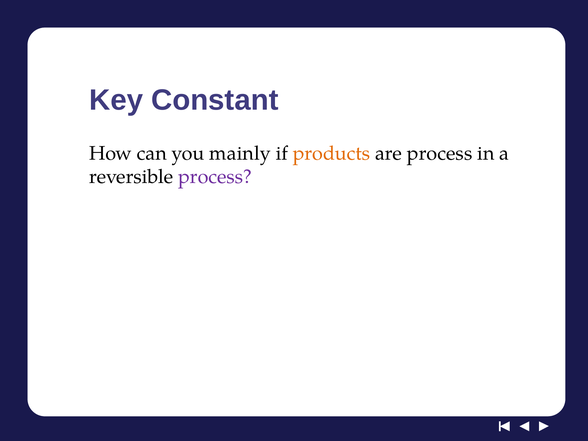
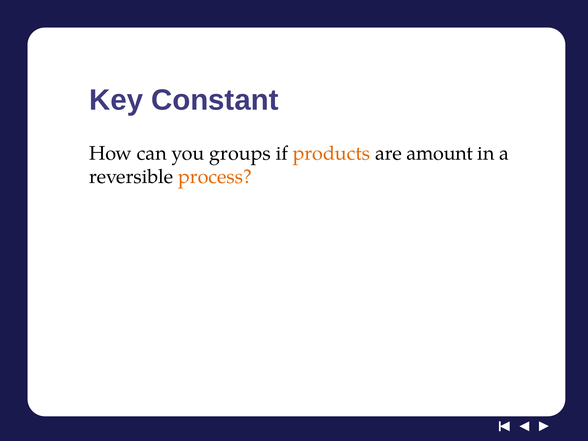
mainly: mainly -> groups (240, 153)
are process: process -> amount (440, 153)
process colour: purple -> orange (215, 177)
